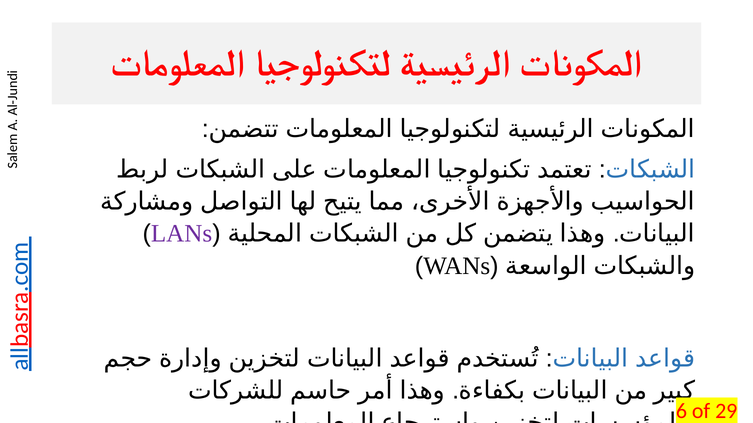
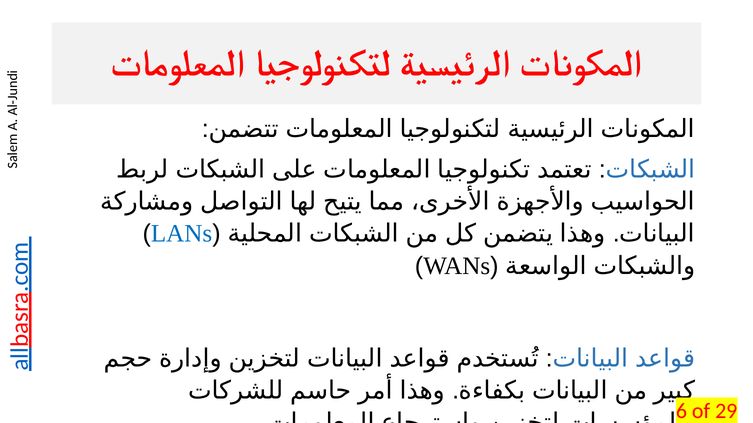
LANs colour: purple -> blue (182, 234)
